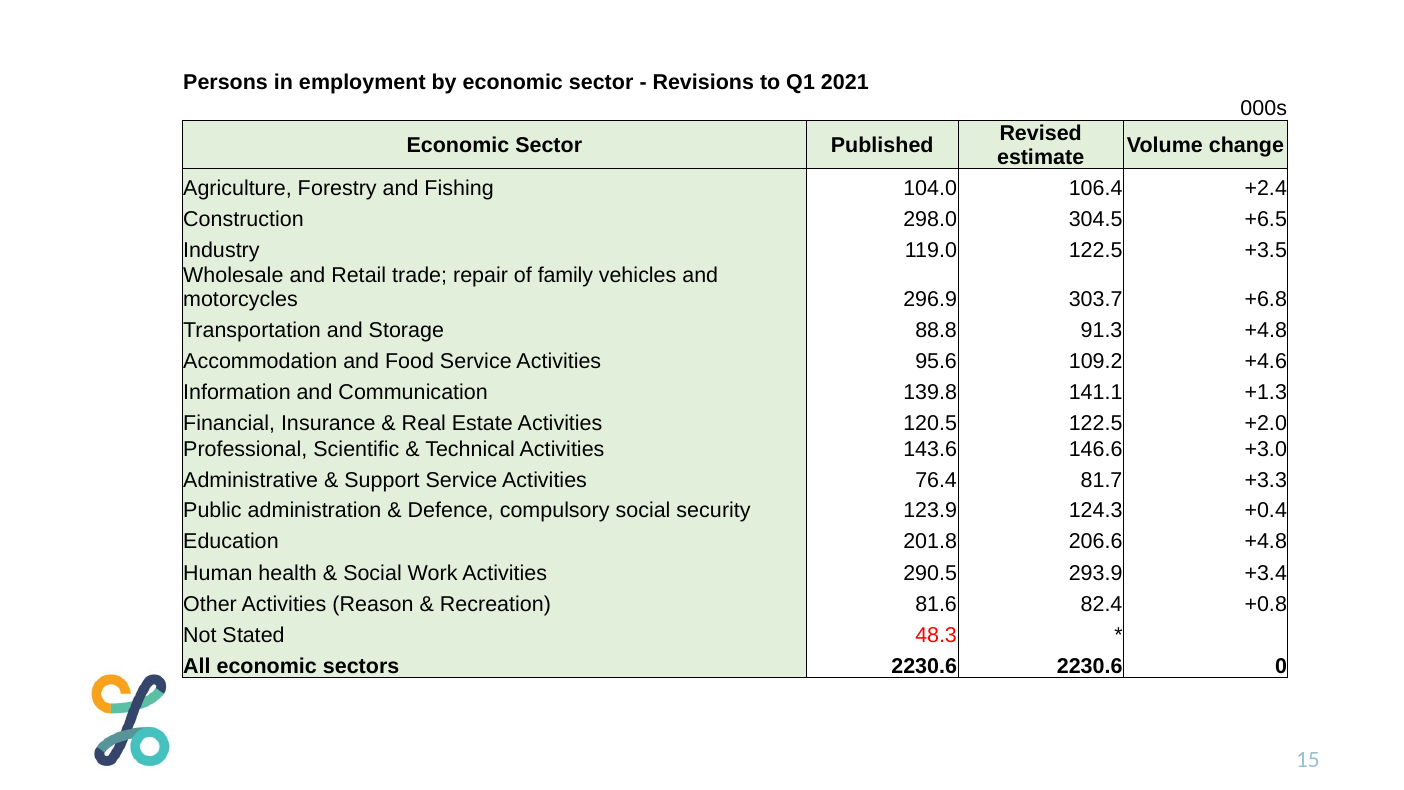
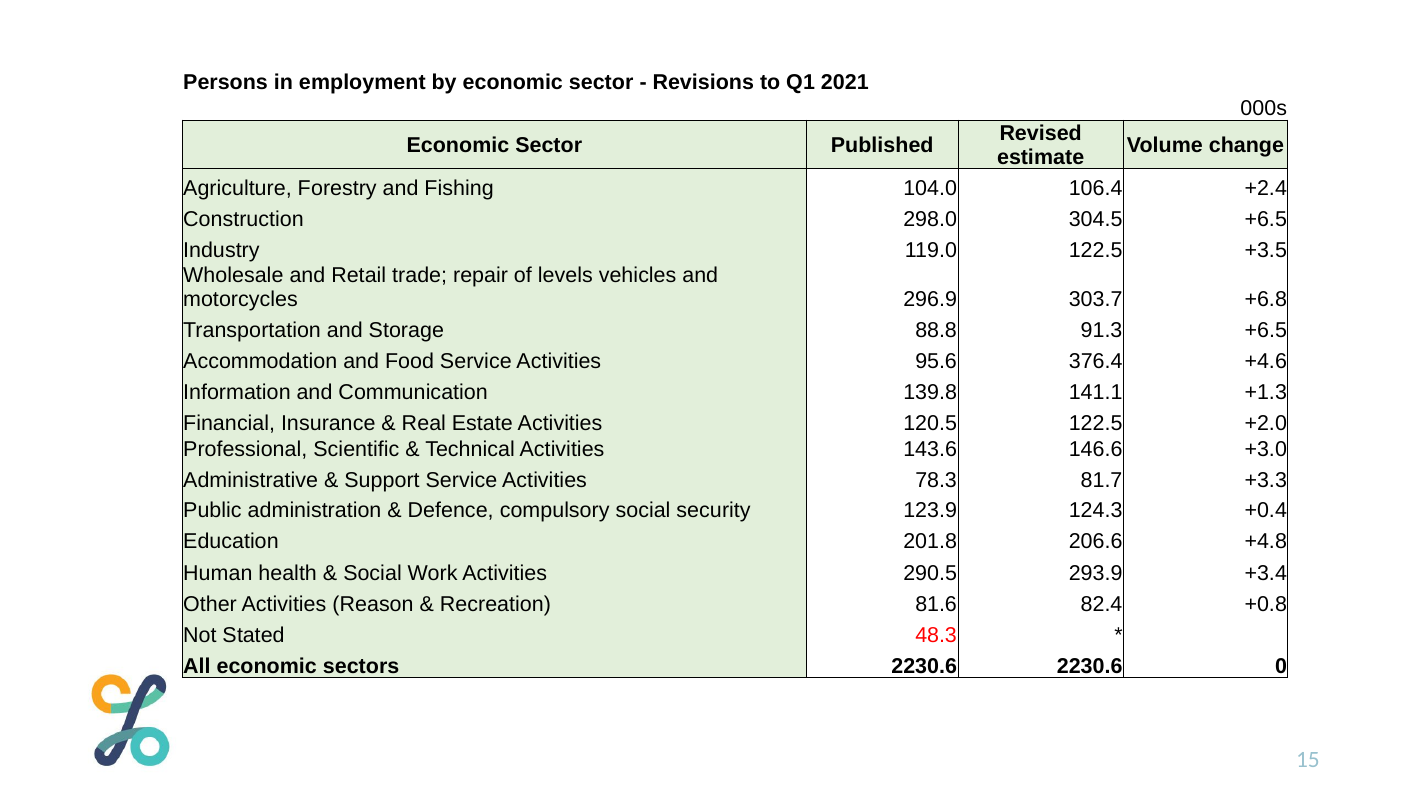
family: family -> levels (565, 275)
91.3 +4.8: +4.8 -> +6.5 (1266, 330)
109.2: 109.2 -> 376.4 (1096, 361)
76.4: 76.4 -> 78.3 (936, 481)
